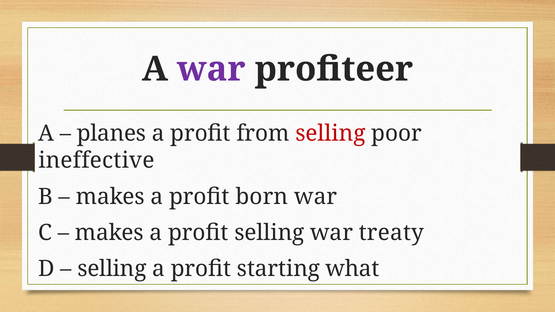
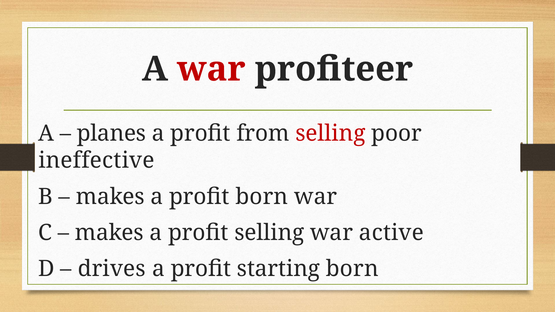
war colour: purple -> red (211, 69)
treaty: treaty -> active (391, 233)
selling: selling -> drives (112, 269)
starting what: what -> born (352, 269)
